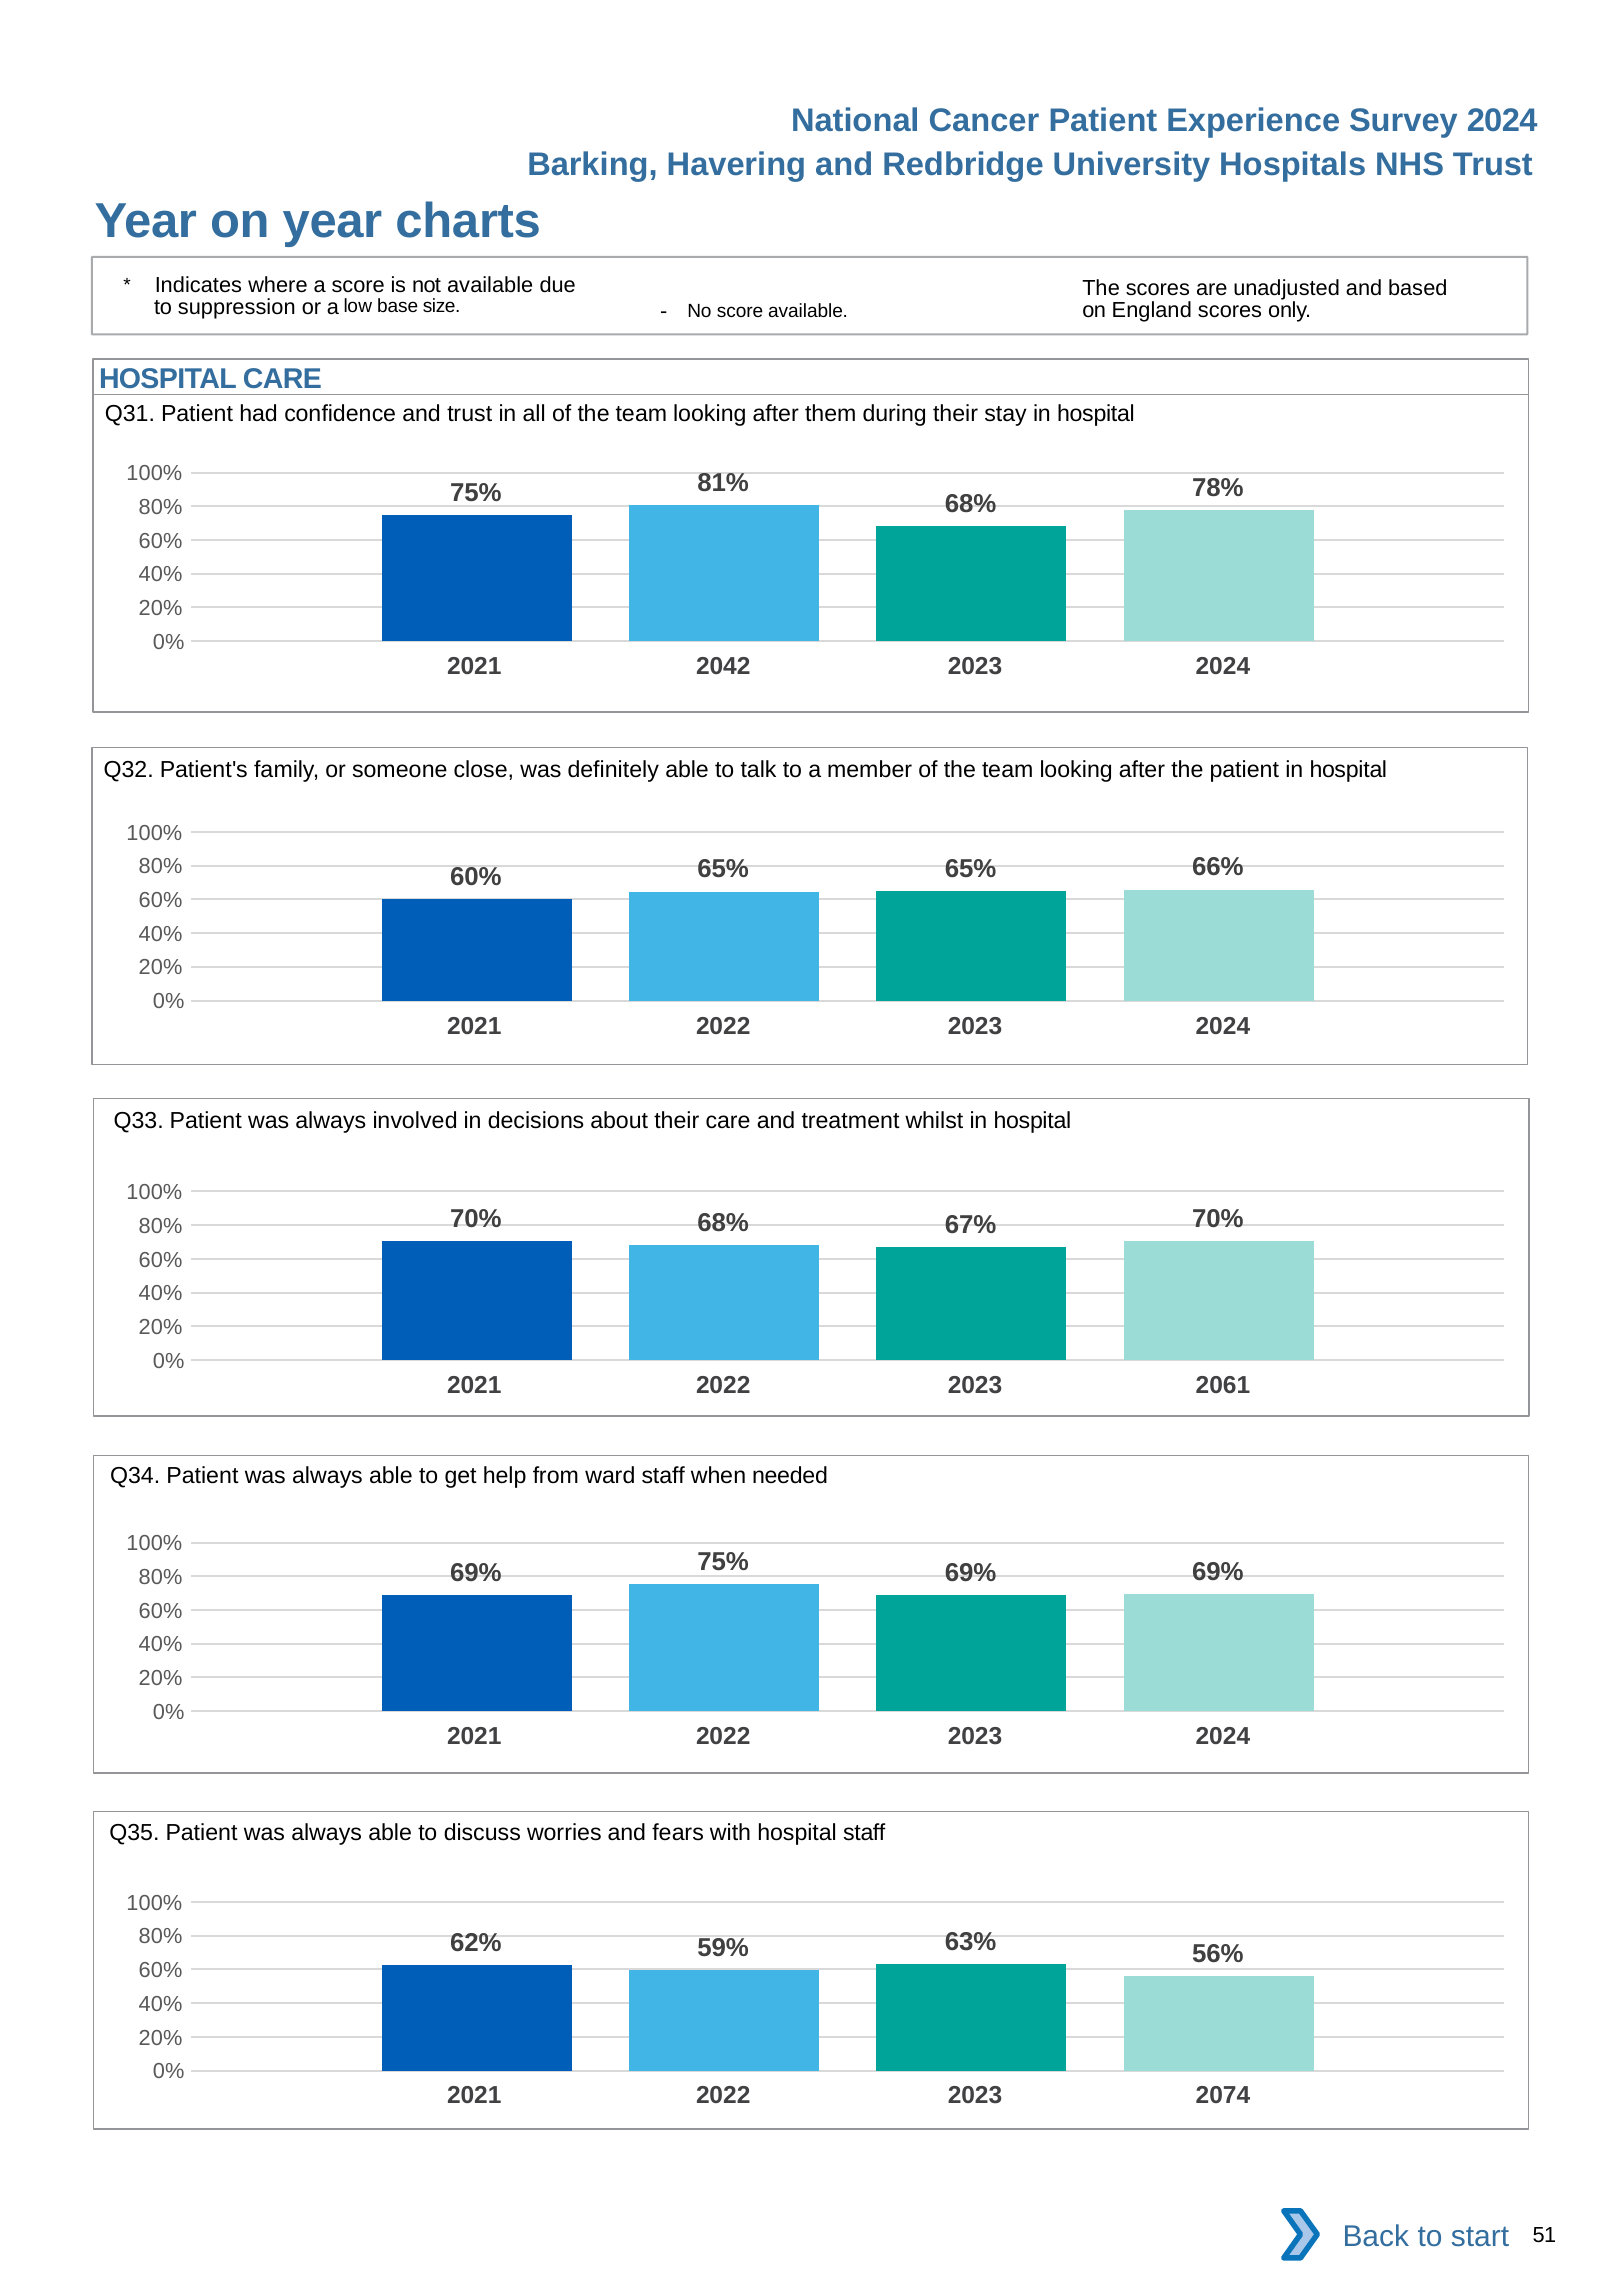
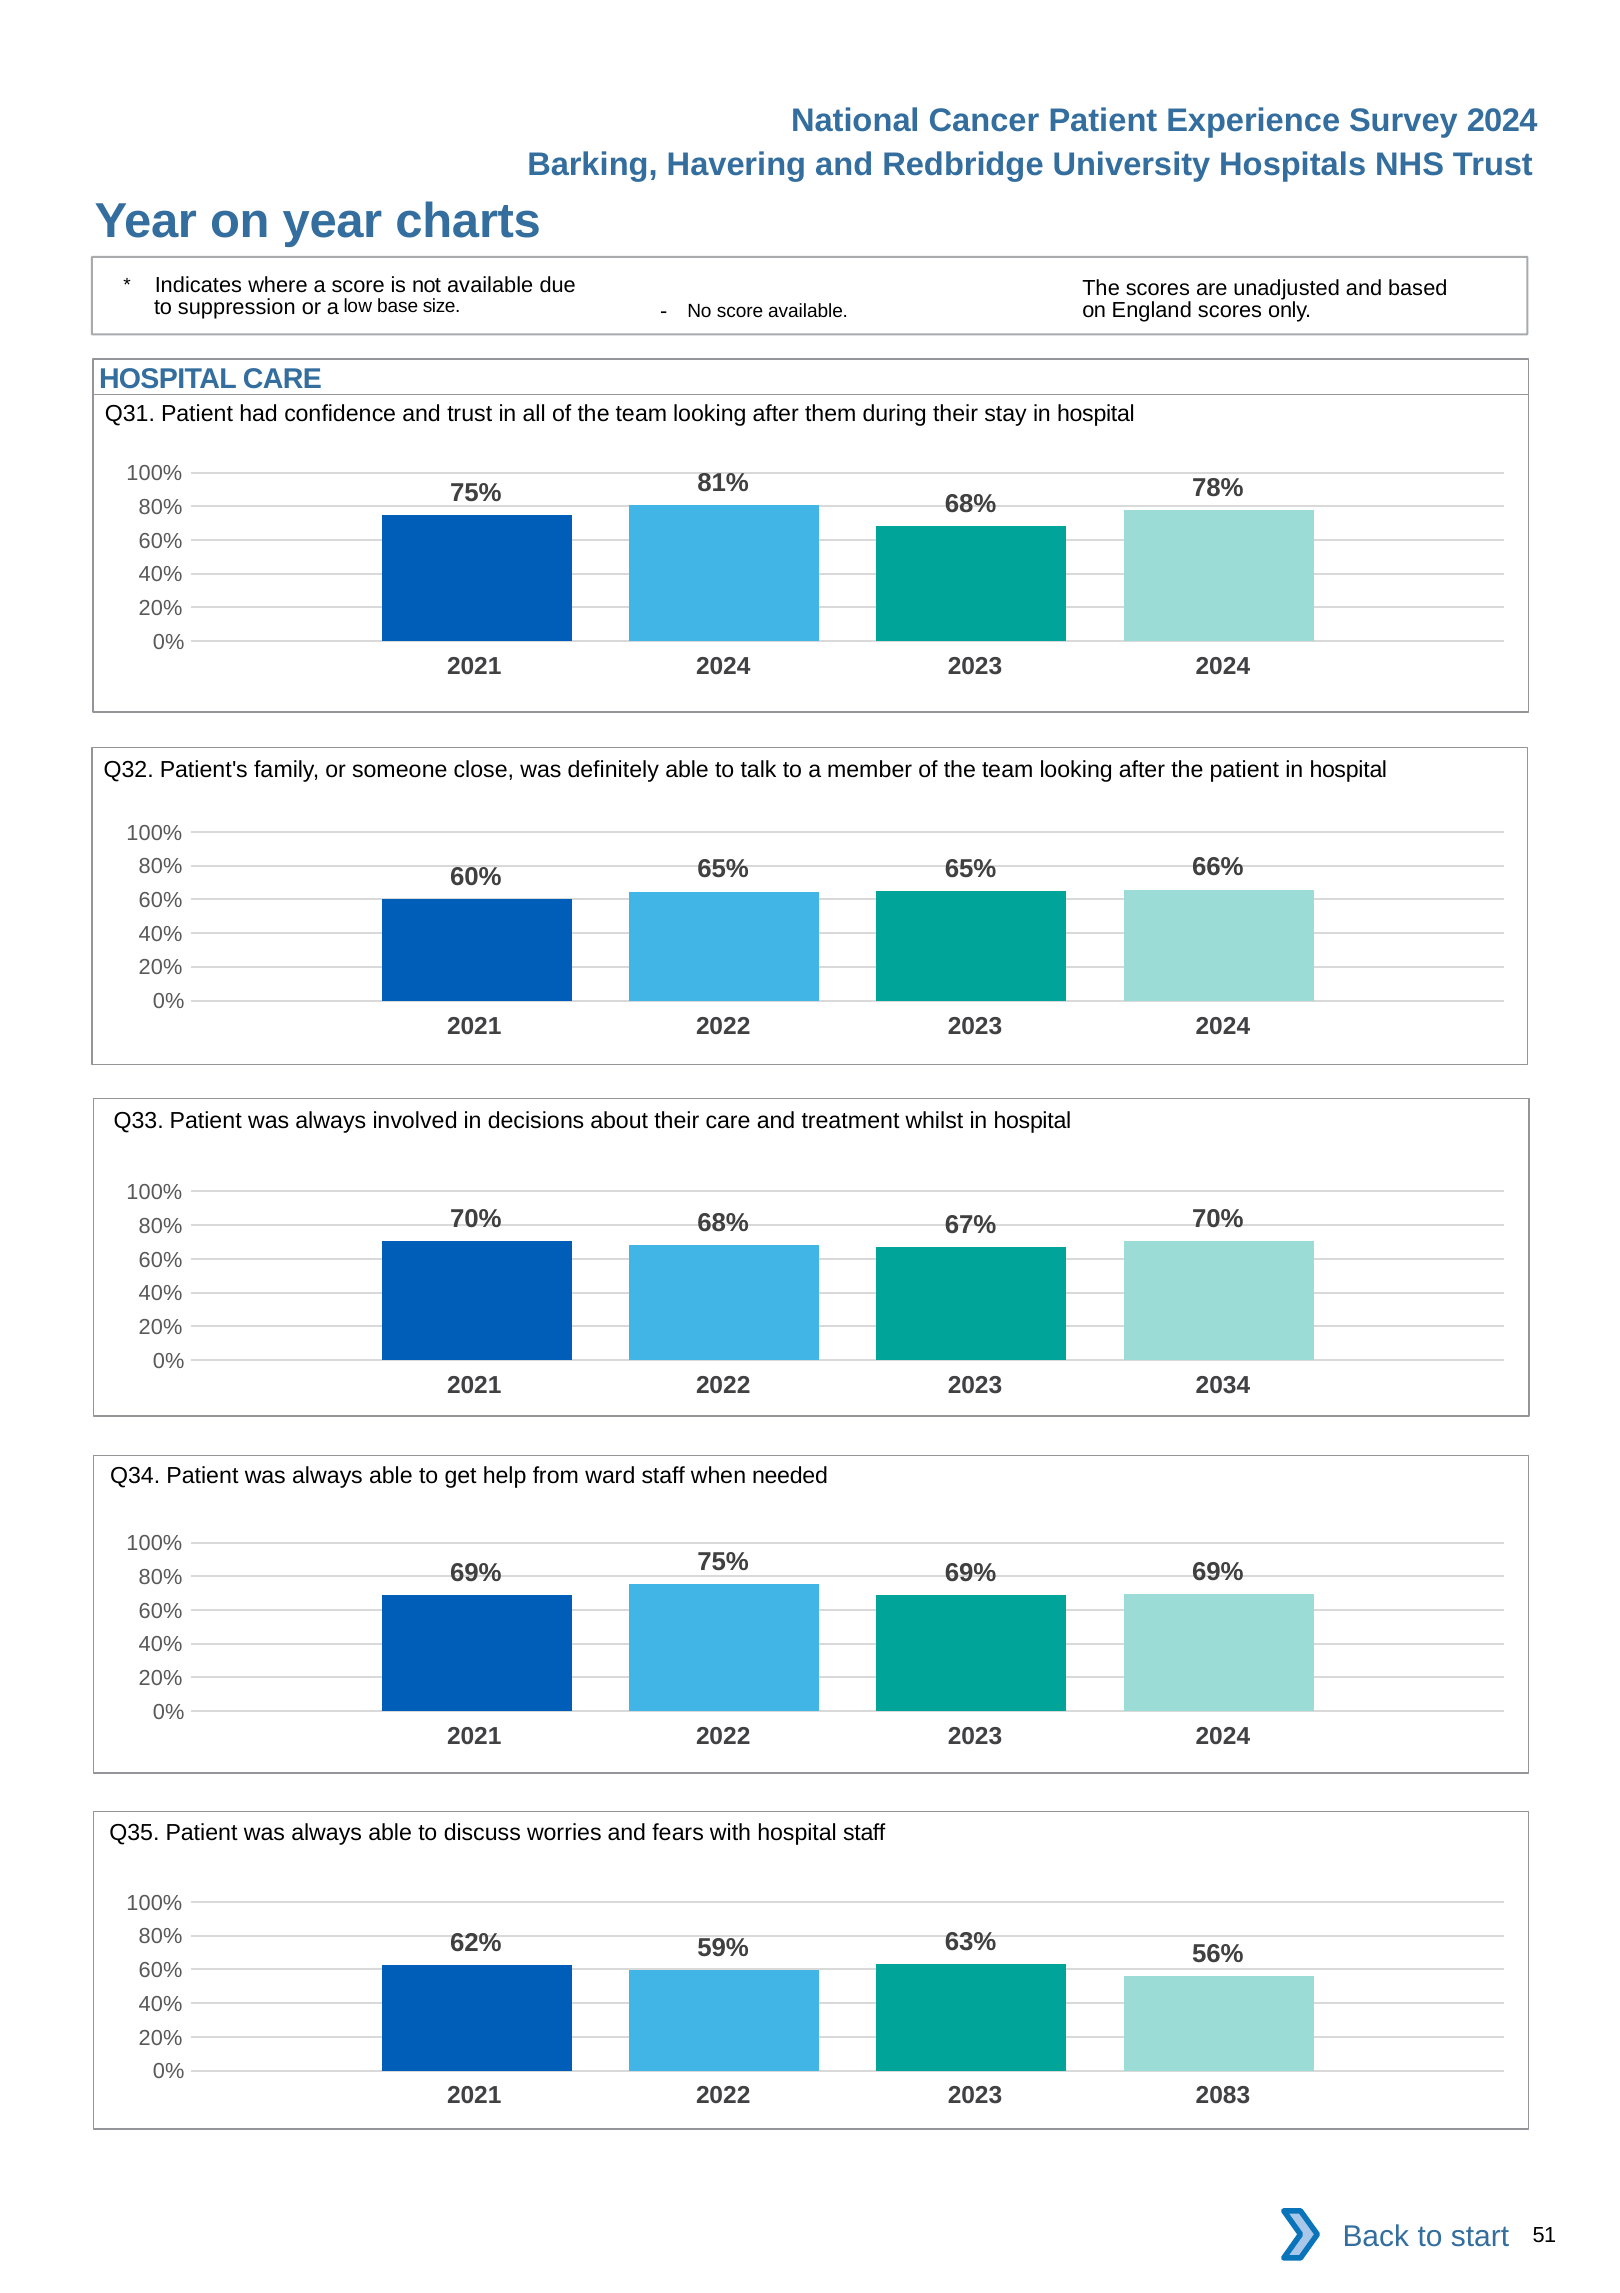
2021 2042: 2042 -> 2024 (723, 666)
2061: 2061 -> 2034 (1223, 1385)
2074: 2074 -> 2083 (1223, 2095)
